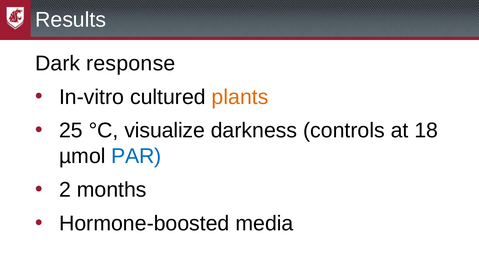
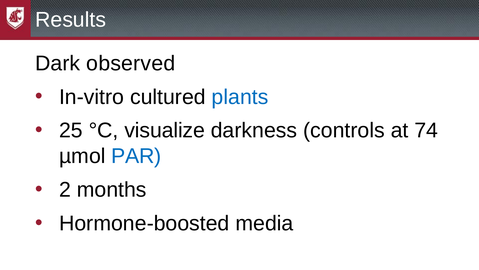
response: response -> observed (131, 63)
plants colour: orange -> blue (240, 97)
18: 18 -> 74 (426, 130)
